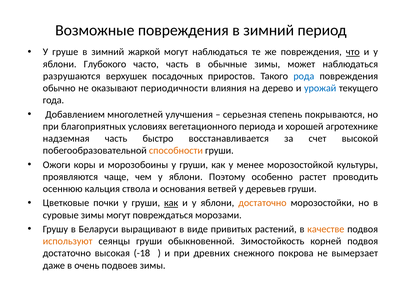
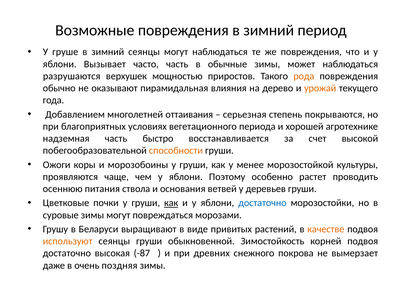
зимний жаркой: жаркой -> сеянцы (144, 52)
что underline: present -> none (353, 52)
Глубокого: Глубокого -> Вызывает (105, 64)
посадочных: посадочных -> мощностью (177, 76)
рода colour: blue -> orange (304, 76)
периодичности: периодичности -> пирамидальная (174, 88)
урожай colour: blue -> orange (320, 88)
улучшения: улучшения -> оттаивания (189, 114)
кальция: кальция -> питания (102, 189)
достаточно colour: orange -> blue (262, 203)
-18: -18 -> -87 (142, 253)
подвоев: подвоев -> поздняя (120, 265)
